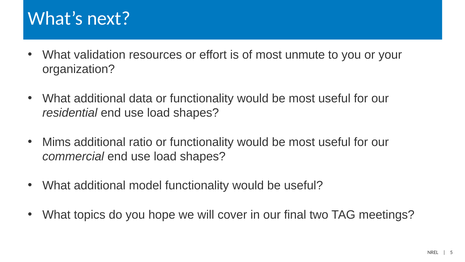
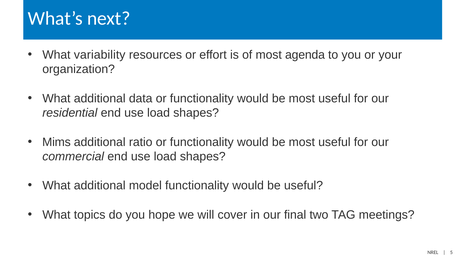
validation: validation -> variability (100, 55)
unmute: unmute -> agenda (305, 55)
